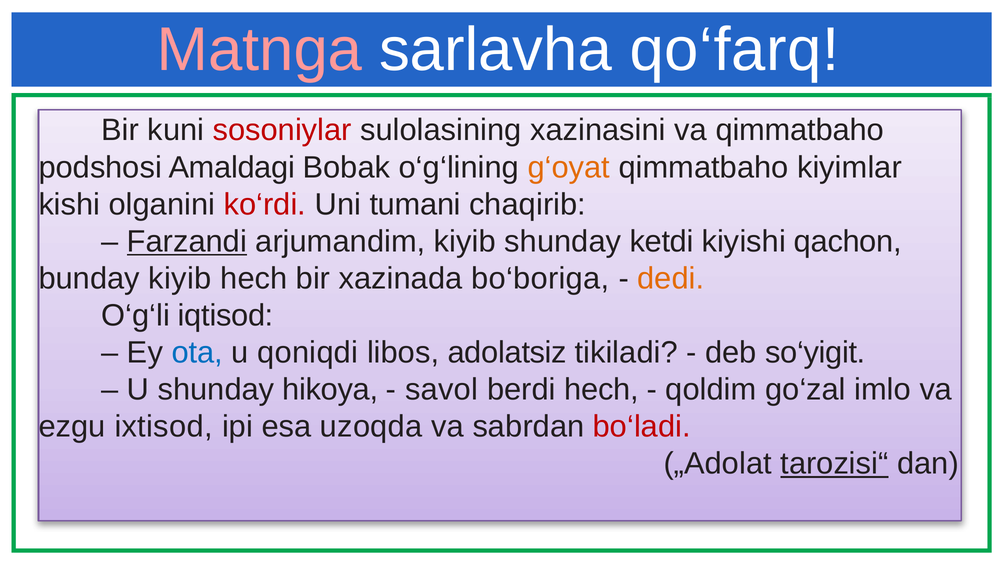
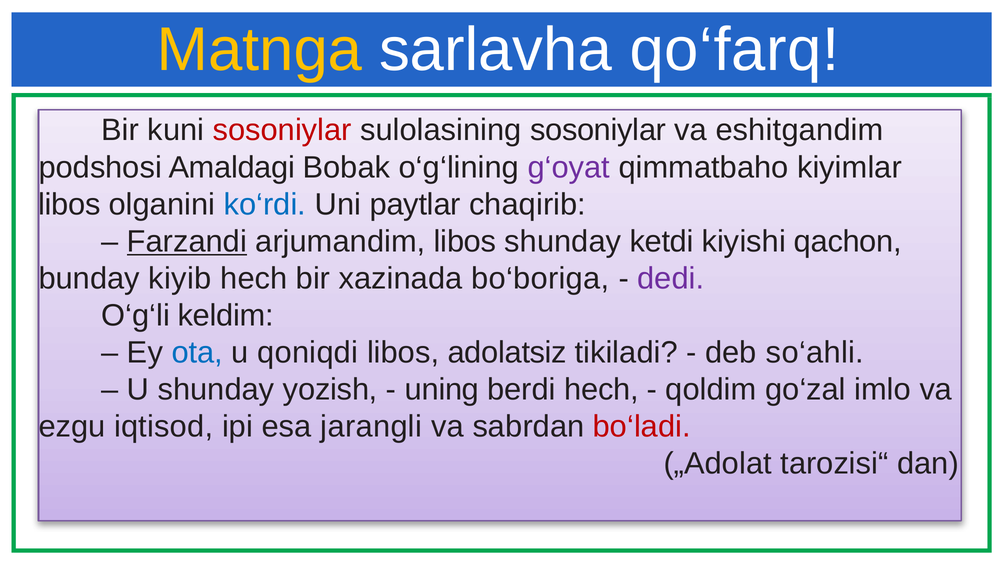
Matnga colour: pink -> yellow (260, 50)
sulolasining xazinasini: xazinasini -> sosoniylar (598, 130)
va qimmatbaho: qimmatbaho -> eshitgandim (800, 130)
g‘oyat colour: orange -> purple (569, 167)
kishi: kishi -> libos (69, 204)
ko‘rdi colour: red -> blue (265, 204)
tumani: tumani -> paytlar (415, 204)
arjumandim kiyib: kiyib -> libos (465, 241)
dedi colour: orange -> purple (671, 278)
iqtisod: iqtisod -> keldim (226, 315)
so‘yigit: so‘yigit -> so‘ahli (815, 352)
hikoya: hikoya -> yozish (330, 389)
savol: savol -> uning (442, 389)
ixtisod: ixtisod -> iqtisod (164, 426)
uzoqda: uzoqda -> jarangli (371, 426)
tarozisi“ underline: present -> none (834, 463)
